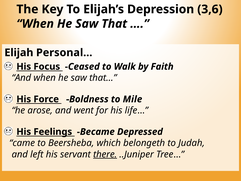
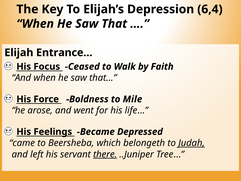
3,6: 3,6 -> 6,4 (210, 9)
Personal…: Personal… -> Entrance… (64, 53)
Judah underline: none -> present (192, 143)
